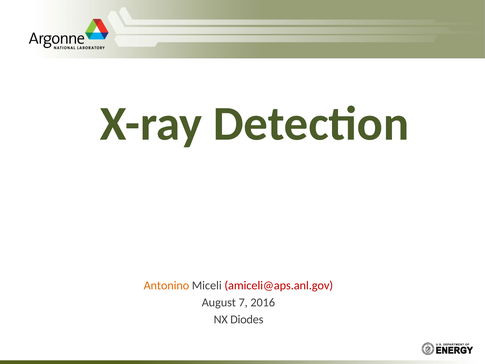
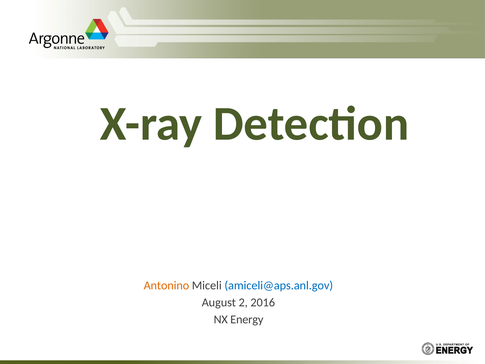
amiceli@aps.anl.gov colour: red -> blue (279, 285)
7: 7 -> 2 (243, 302)
Diodes: Diodes -> Energy (247, 319)
